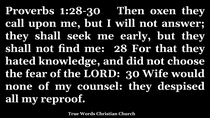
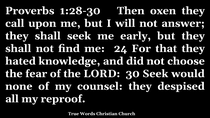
28: 28 -> 24 (120, 49)
30 Wife: Wife -> Seek (155, 74)
